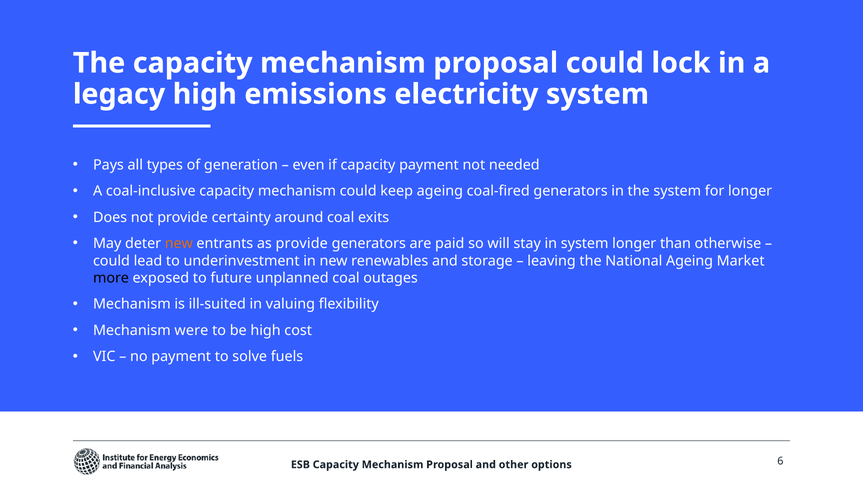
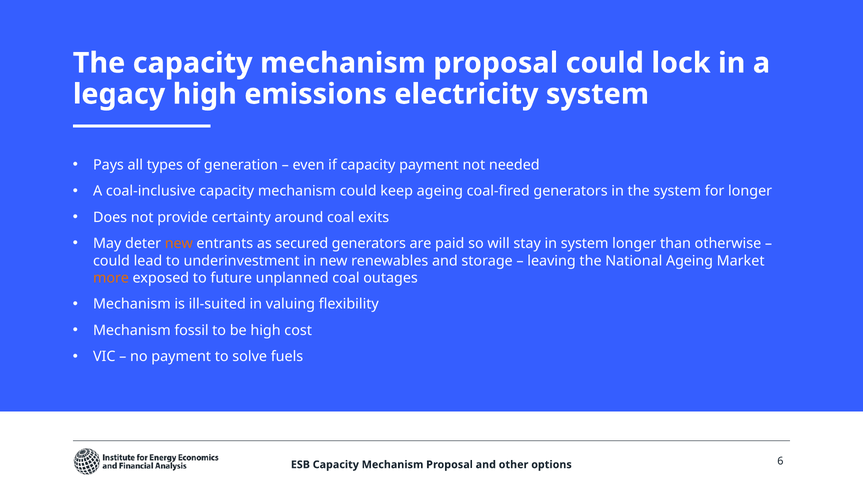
as provide: provide -> secured (302, 244)
more colour: black -> orange (111, 278)
were: were -> fossil (192, 331)
